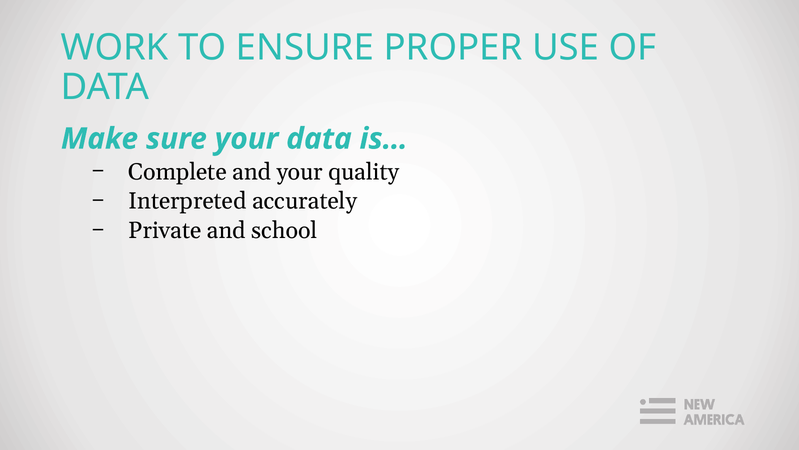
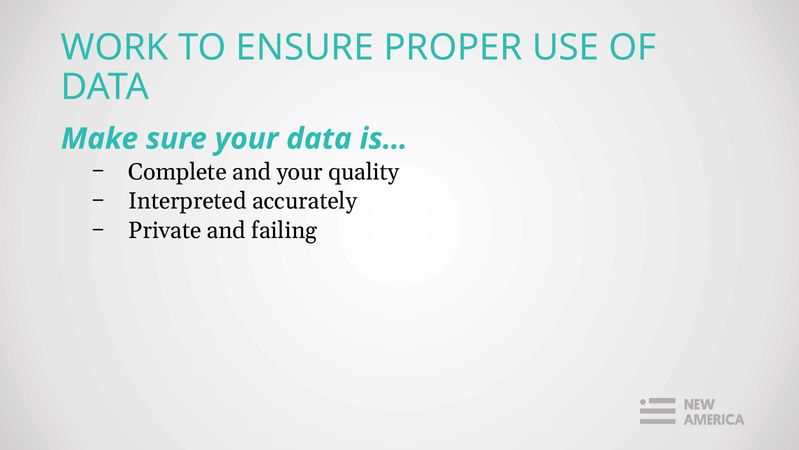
school: school -> failing (284, 230)
